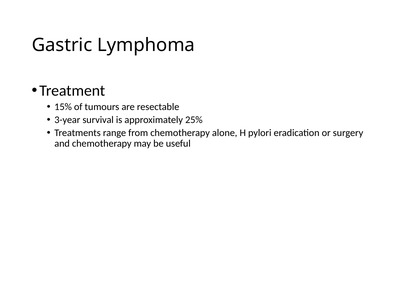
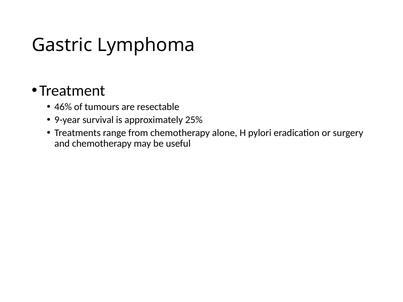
15%: 15% -> 46% (63, 107)
3-year: 3-year -> 9-year (67, 120)
